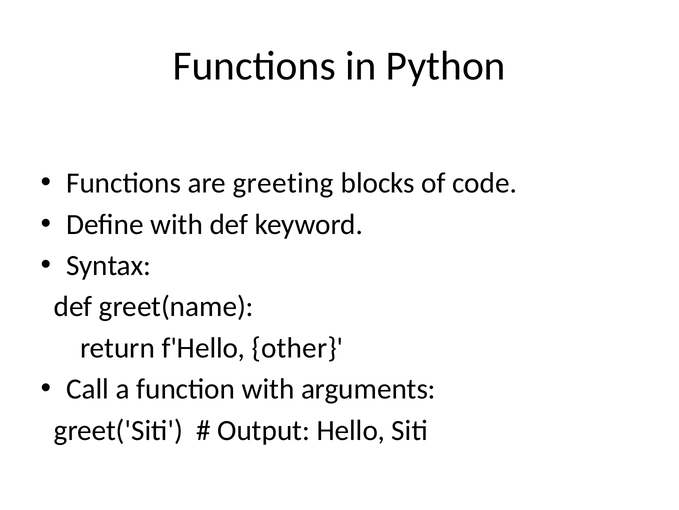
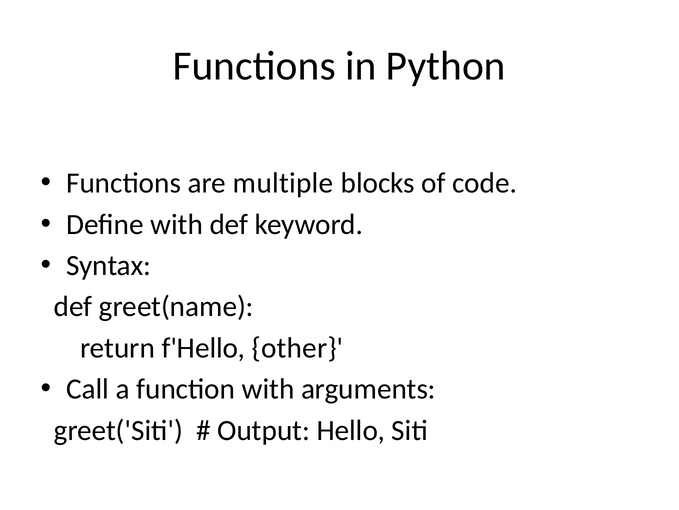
greeting: greeting -> multiple (283, 183)
